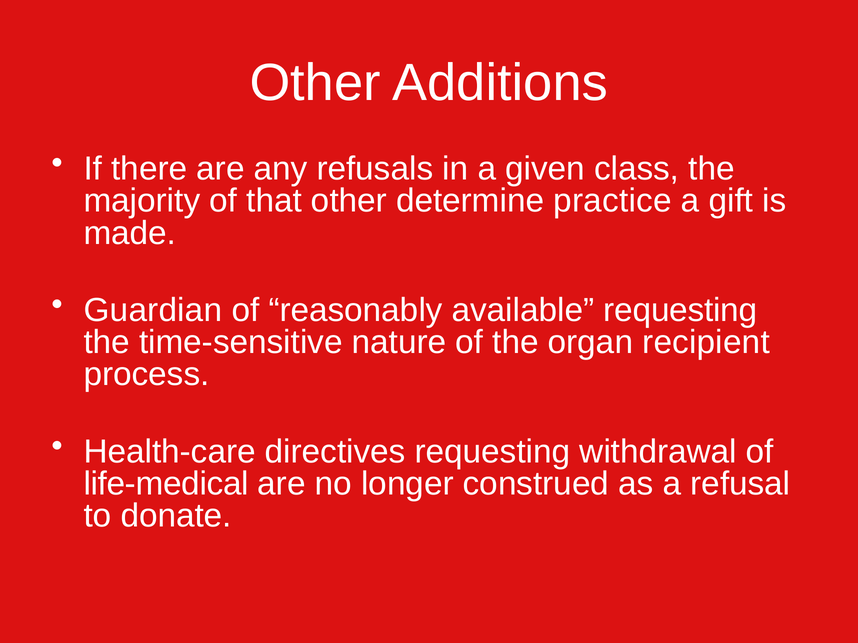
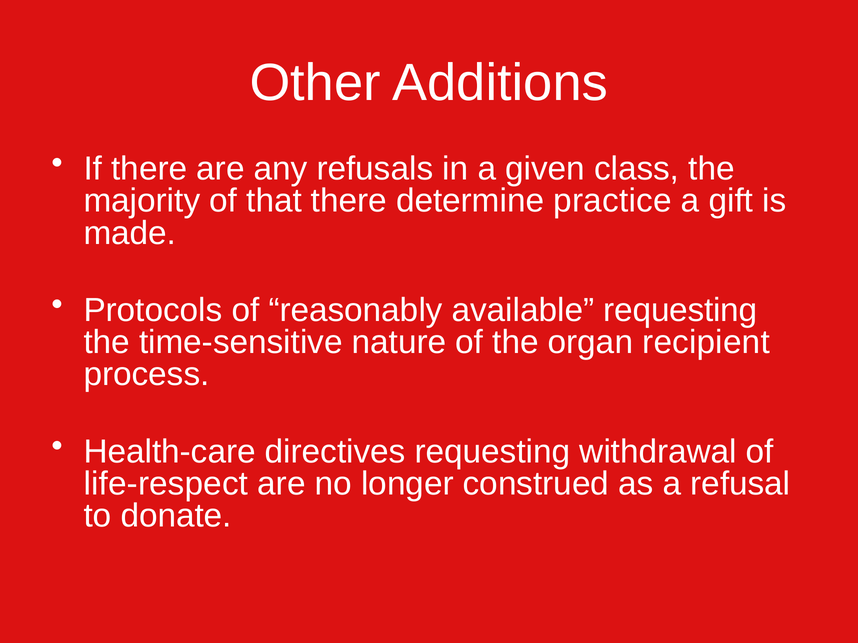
that other: other -> there (349, 201)
Guardian: Guardian -> Protocols (153, 311)
life-medical: life-medical -> life-respect (166, 484)
